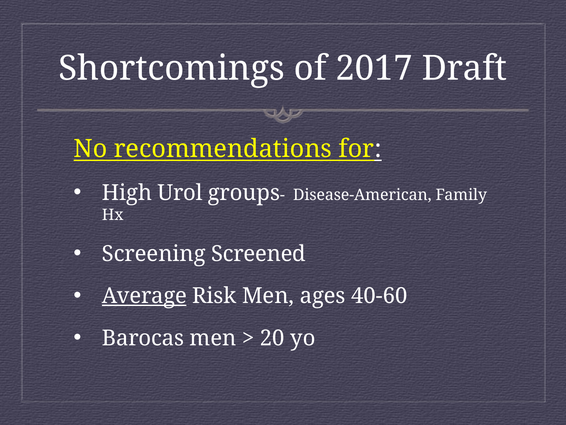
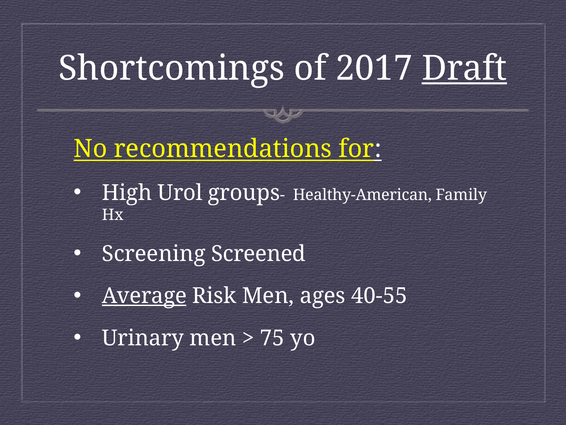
Draft underline: none -> present (464, 68)
Disease-American: Disease-American -> Healthy-American (362, 195)
40-60: 40-60 -> 40-55 (379, 296)
Barocas: Barocas -> Urinary (143, 338)
20: 20 -> 75 (272, 338)
